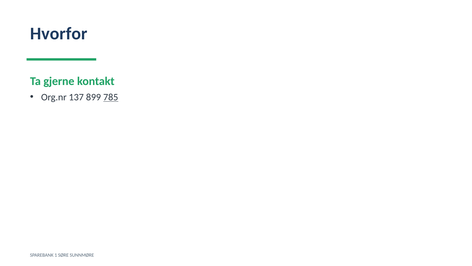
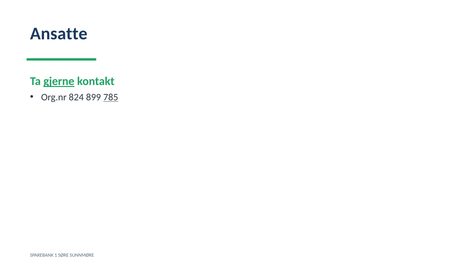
Hvorfor: Hvorfor -> Ansatte (59, 34)
gjerne underline: none -> present (59, 81)
137: 137 -> 824 (76, 97)
